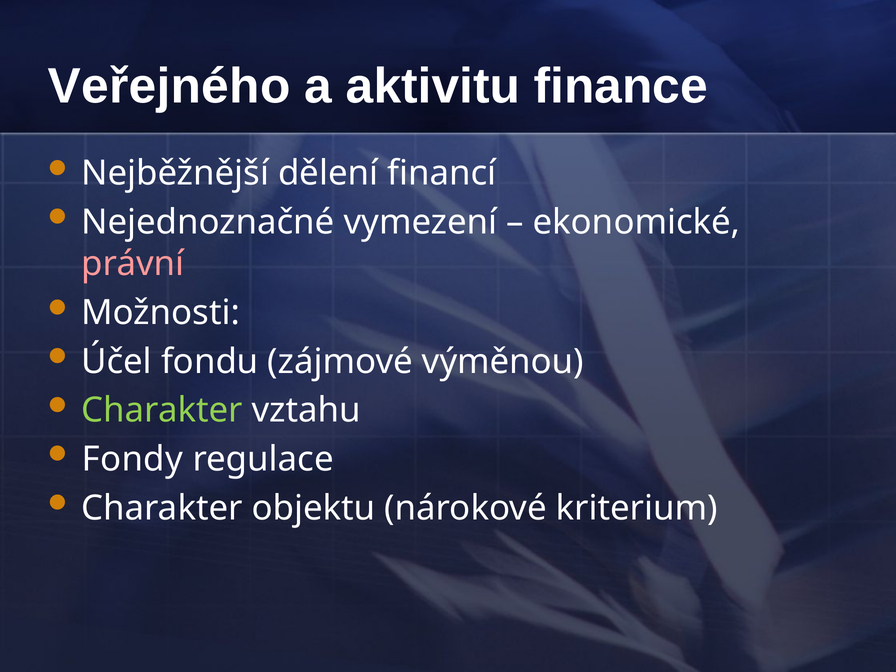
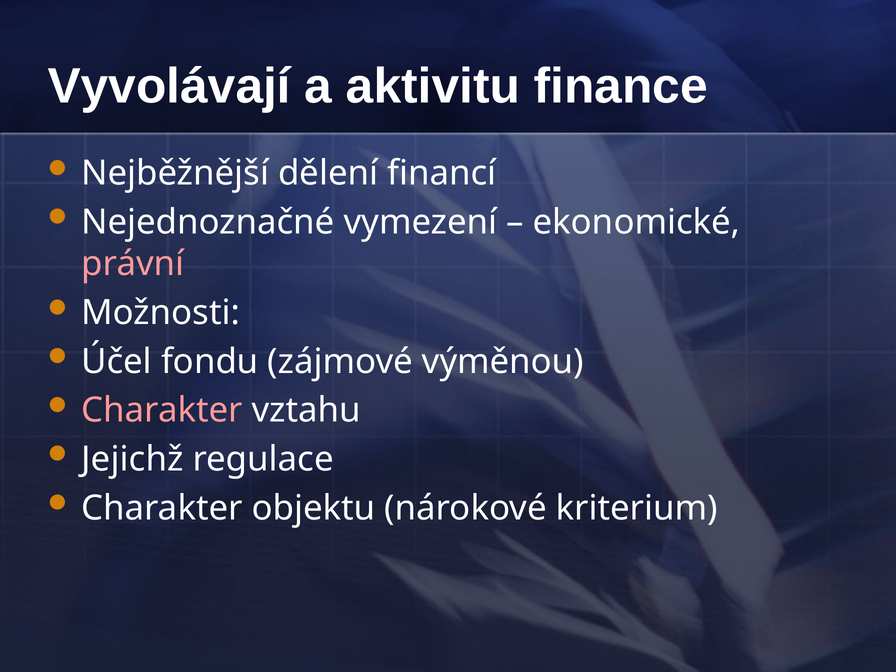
Veřejného: Veřejného -> Vyvolávají (169, 86)
Charakter colour: light green -> pink (162, 410)
Fondy: Fondy -> Jejichž (132, 459)
